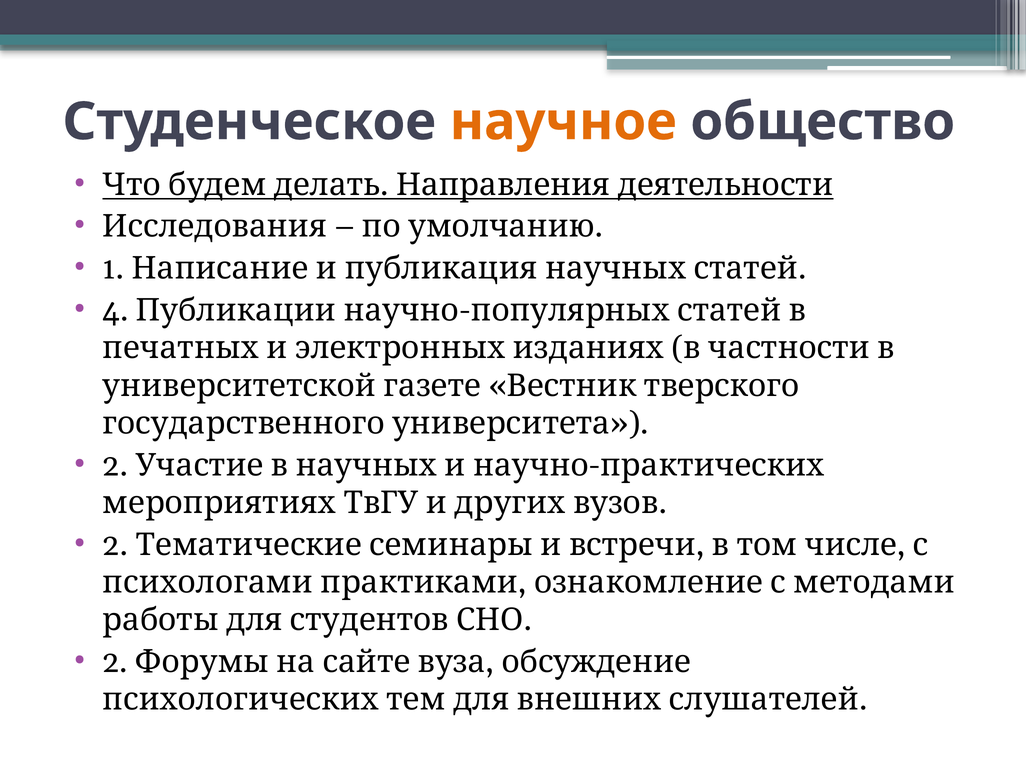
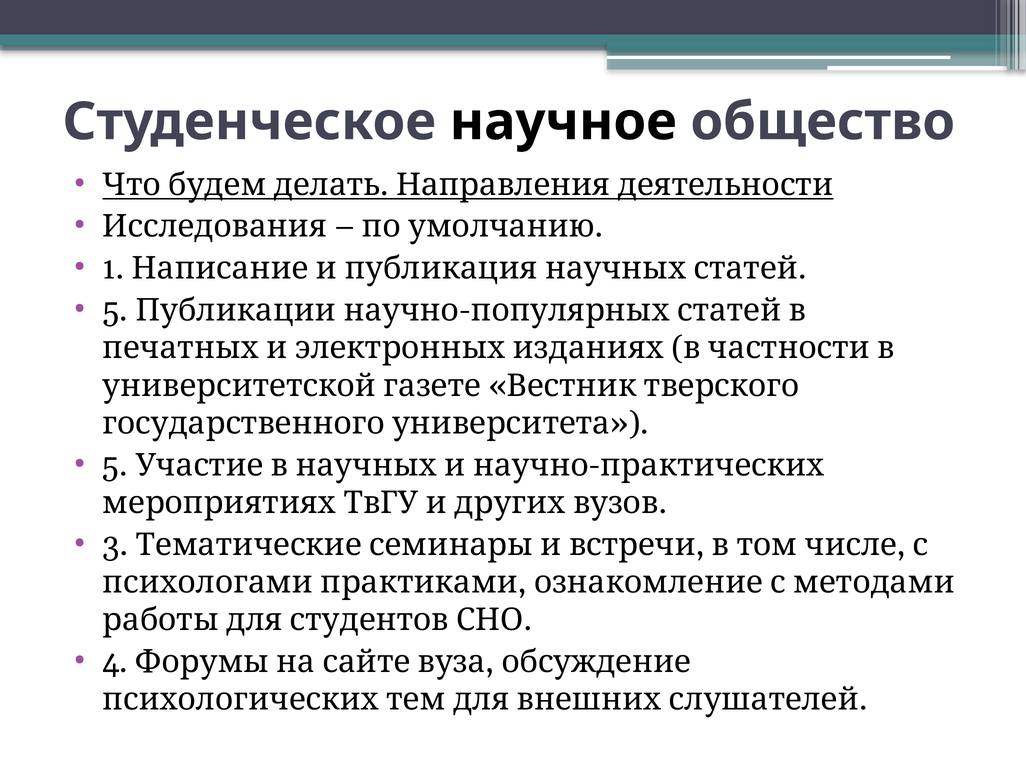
научное colour: orange -> black (563, 122)
4: 4 -> 5 (115, 310)
2: 2 -> 5 (115, 465)
2: 2 -> 3 (115, 544)
2: 2 -> 4 (115, 662)
